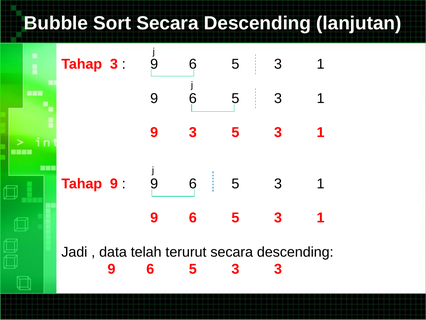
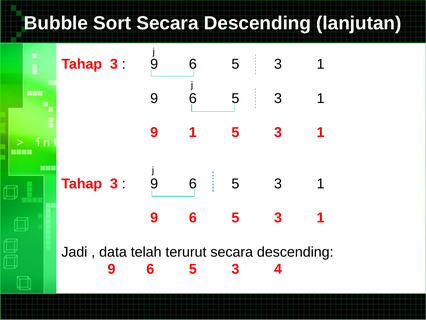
9 3: 3 -> 1 (193, 132)
9: 9 -> 3 (114, 183)
3 3: 3 -> 4 (278, 269)
